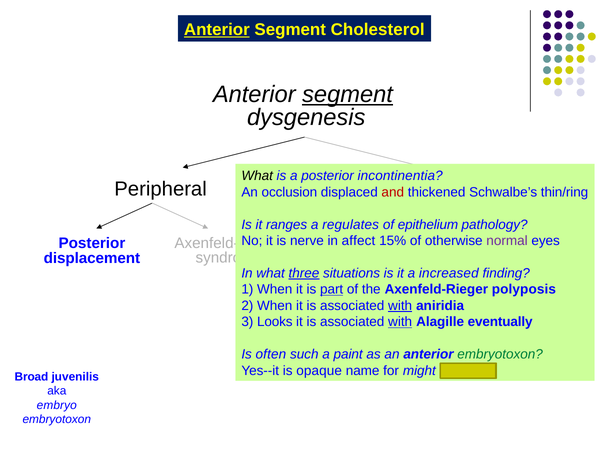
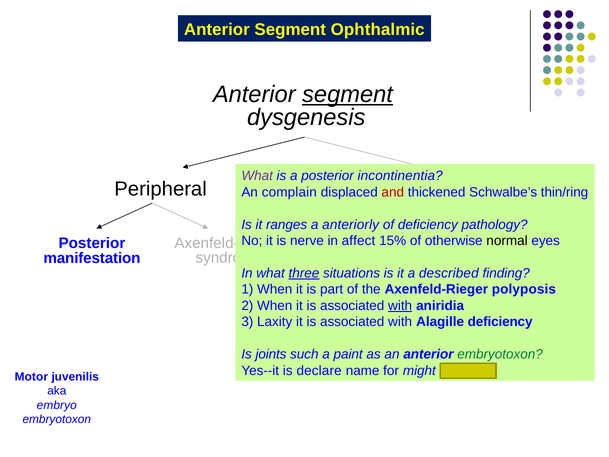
Anterior underline: present -> none (217, 30)
Cholesterol: Cholesterol -> Ophthalmic (378, 30)
What colour: black -> purple (257, 176)
occlusion: occlusion -> complain (289, 192)
regulates: regulates -> anteriorly (351, 224)
of epithelium: epithelium -> deficiency (428, 224)
normal colour: purple -> black (507, 241)
displacement: displacement -> manifestation (92, 258)
increased: increased -> described (449, 273)
part underline: present -> none (332, 289)
Looks: Looks -> Laxity (275, 322)
with underline: present -> none (400, 322)
Alagille eventually: eventually -> deficiency (500, 322)
often: often -> joints (271, 354)
opaque: opaque -> declare (319, 371)
Broad: Broad -> Motor (31, 377)
